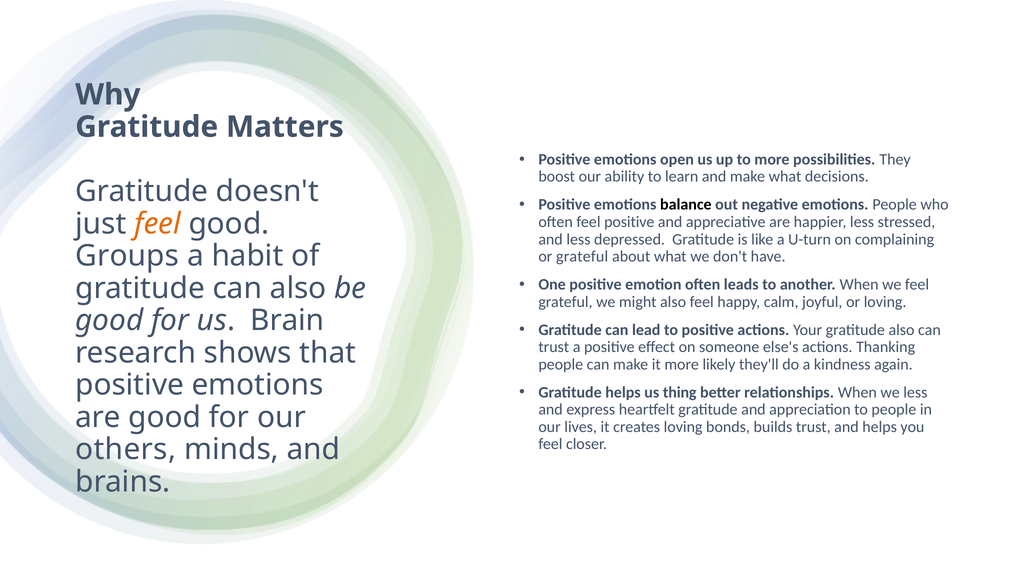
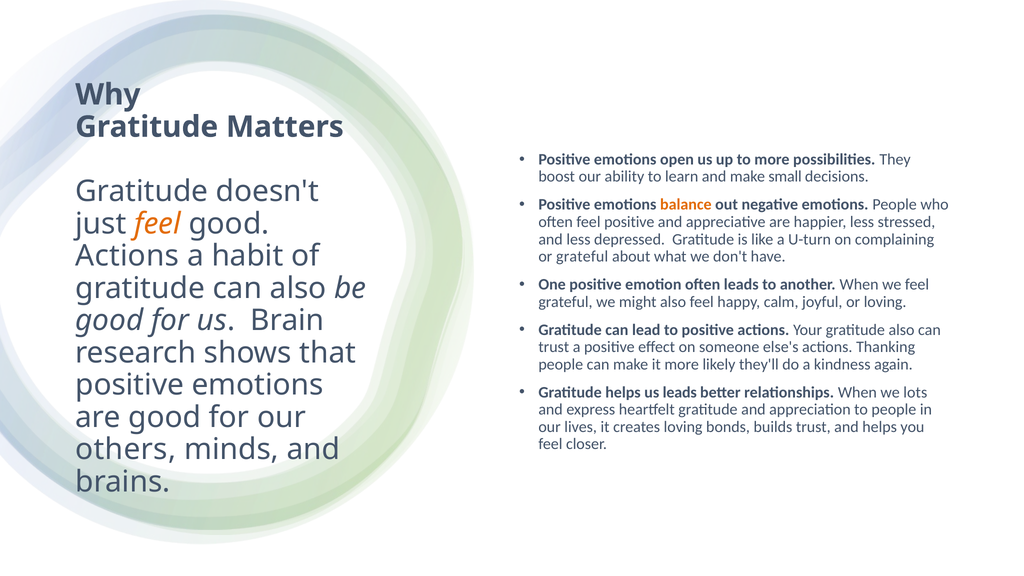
make what: what -> small (785, 177)
balance colour: black -> orange (686, 205)
Groups: Groups -> Actions (127, 256)
us thing: thing -> leads (680, 392)
we less: less -> lots (915, 392)
